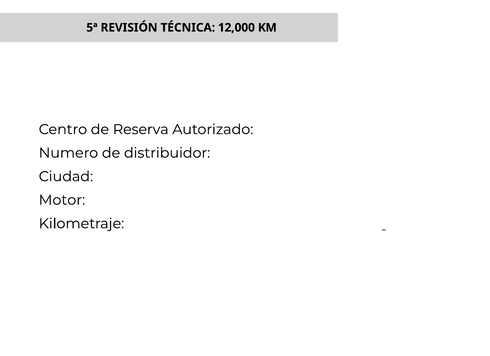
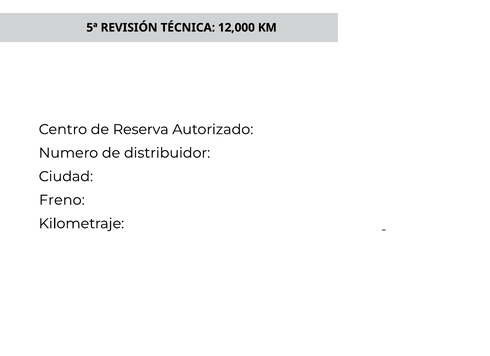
Motor: Motor -> Freno (62, 200)
